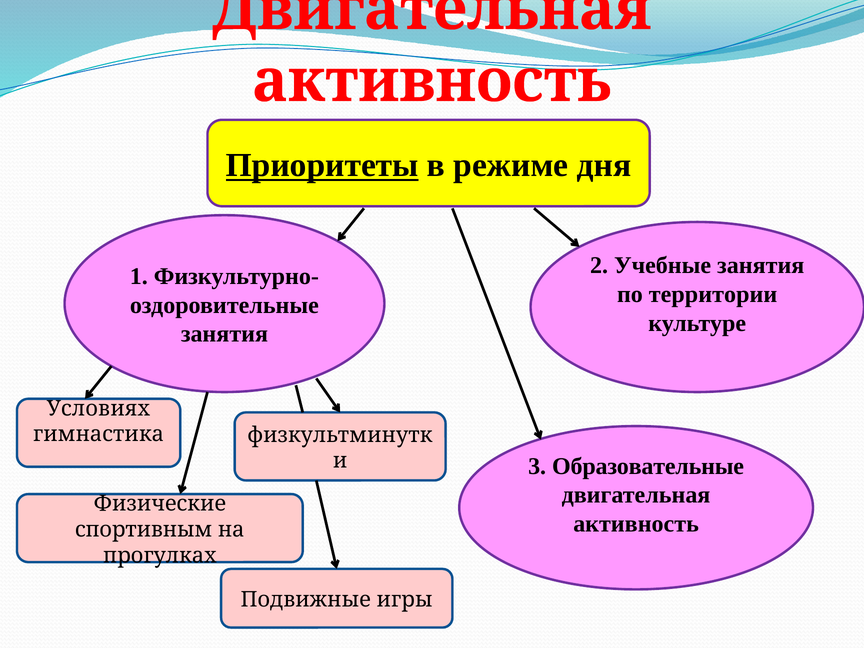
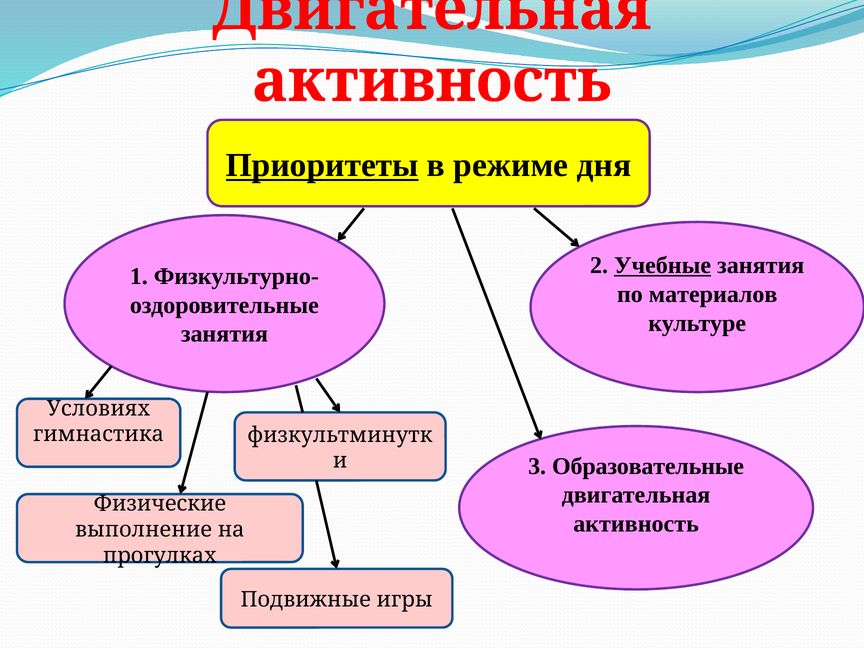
Учебные underline: none -> present (663, 265)
территории: территории -> материалов (713, 294)
спортивным: спортивным -> выполнение (144, 530)
